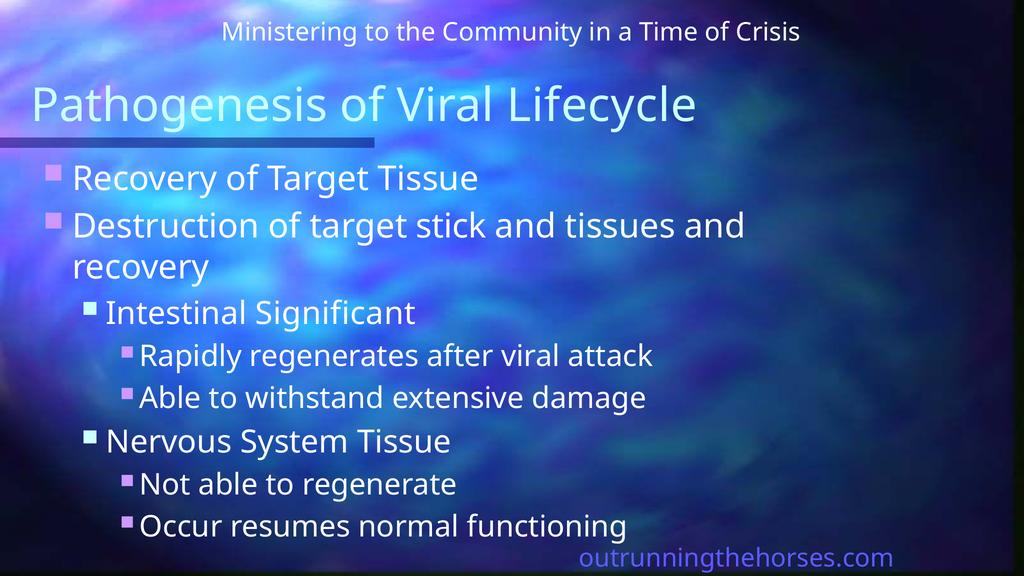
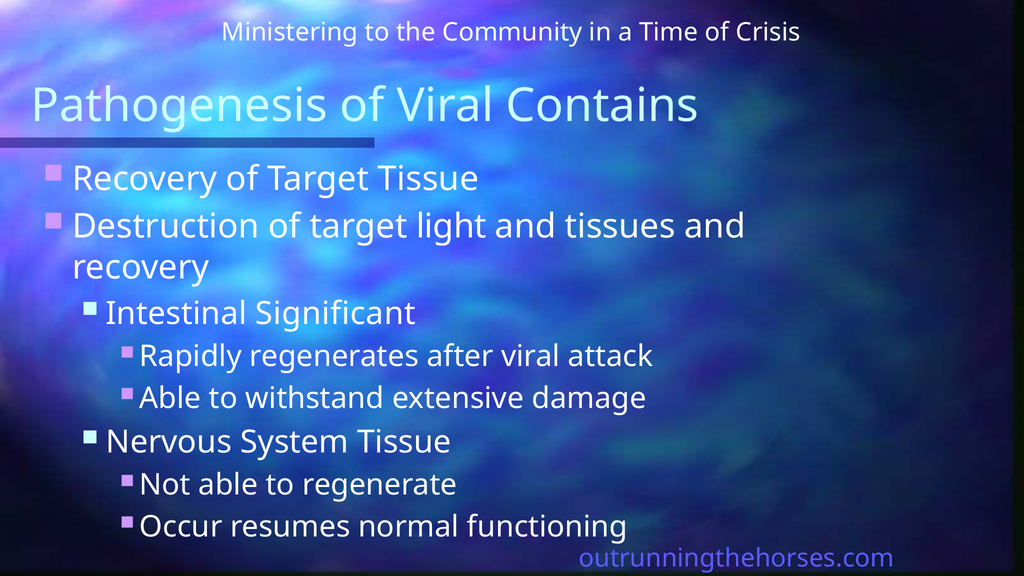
Lifecycle: Lifecycle -> Contains (602, 106)
stick: stick -> light (451, 227)
